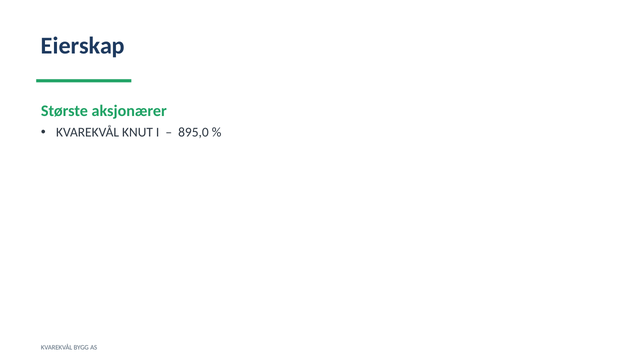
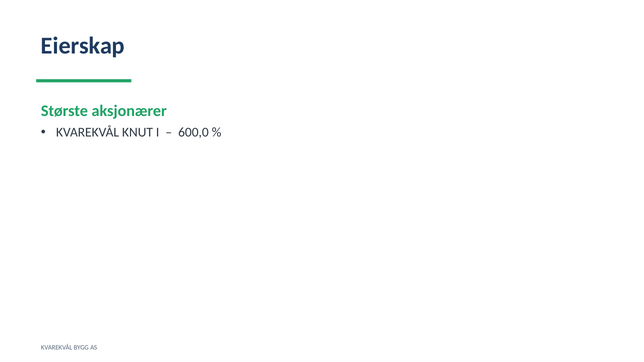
895,0: 895,0 -> 600,0 (193, 132)
